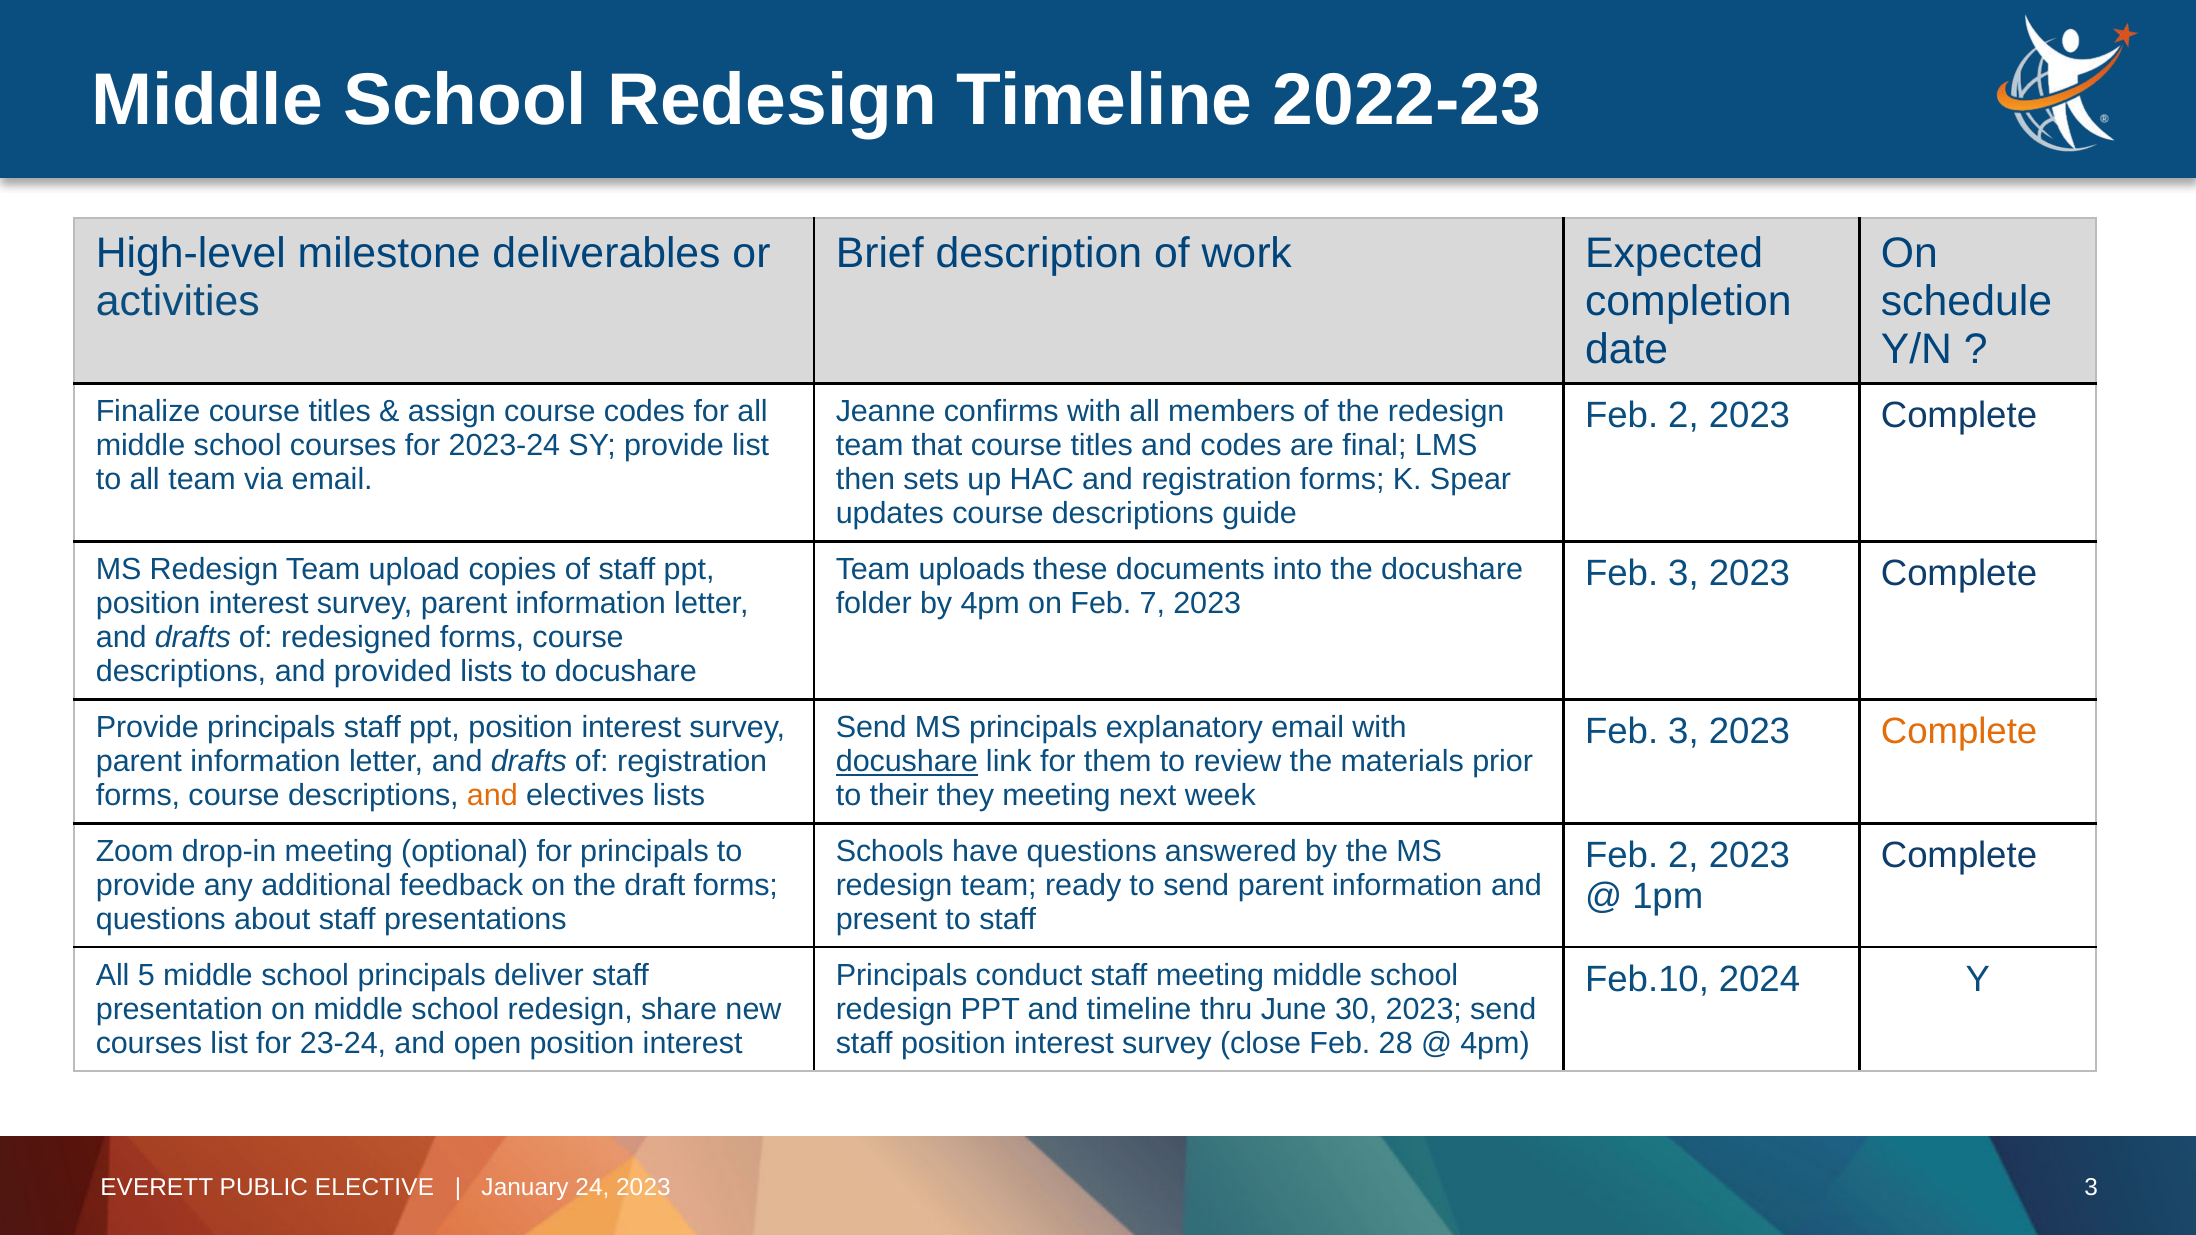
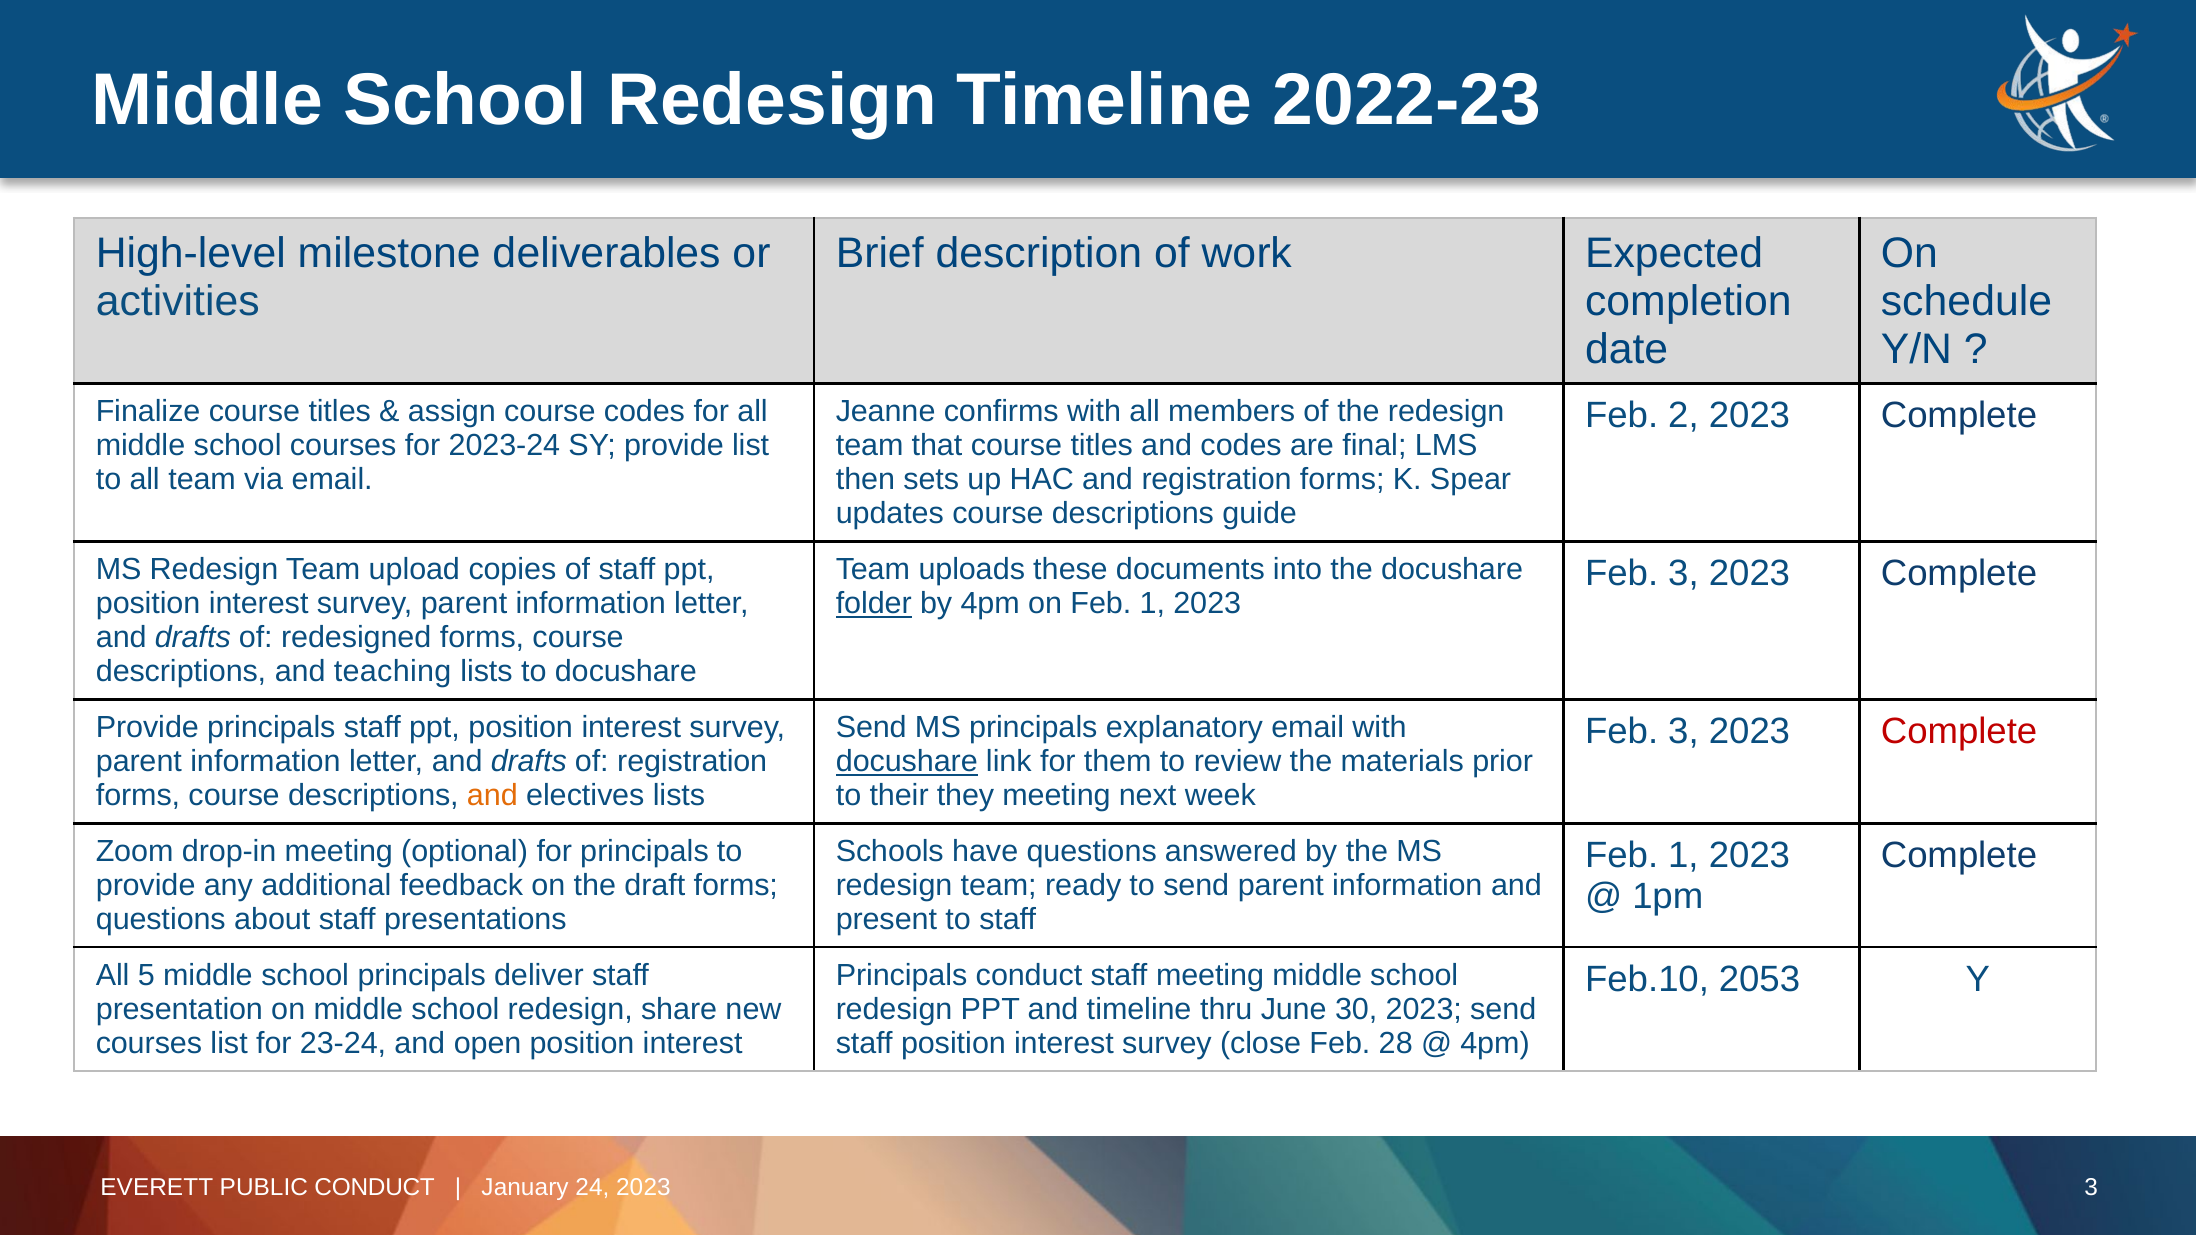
folder underline: none -> present (874, 604)
on Feb 7: 7 -> 1 (1152, 604)
provided: provided -> teaching (393, 672)
Complete colour: orange -> red (1959, 732)
2: 2 -> 1 (1683, 855)
2024: 2024 -> 2053 (1759, 979)
ELECTIVE: ELECTIVE -> CONDUCT (375, 1187)
